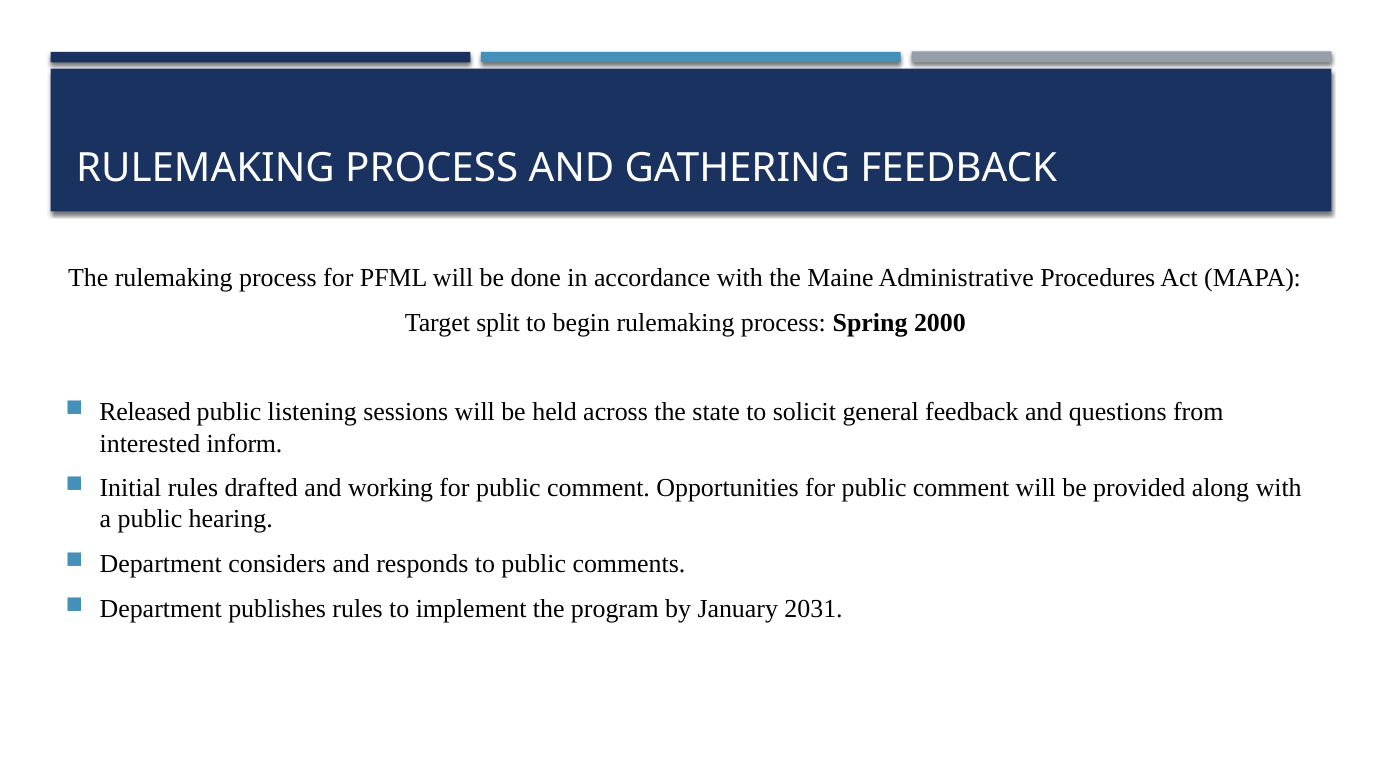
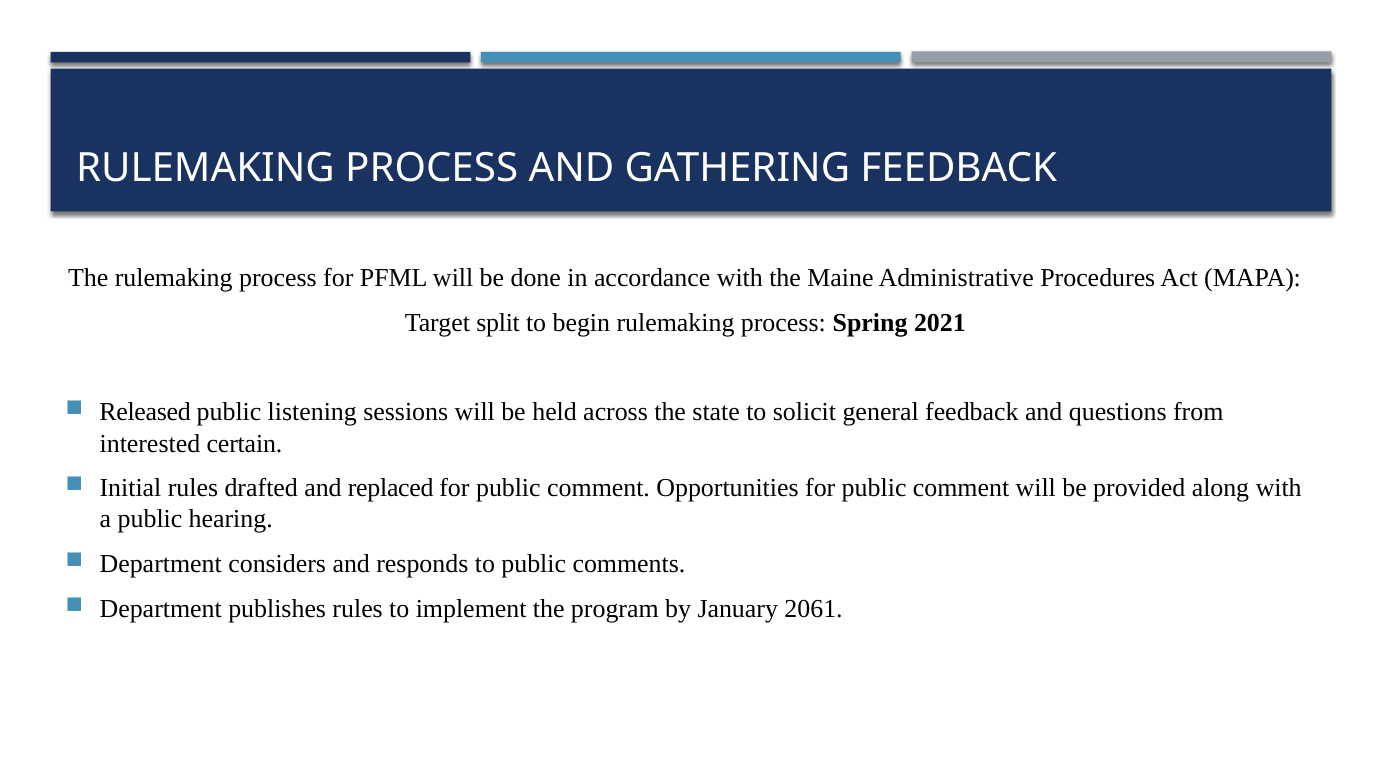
2000: 2000 -> 2021 (940, 323)
inform: inform -> certain (244, 444)
working: working -> replaced (391, 489)
2031: 2031 -> 2061 (814, 610)
